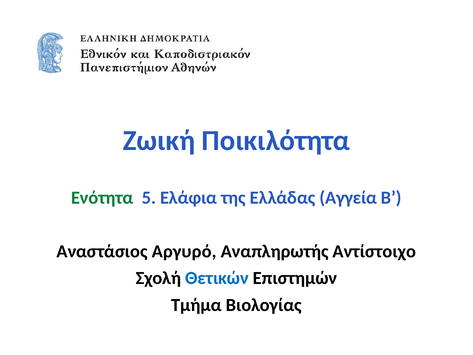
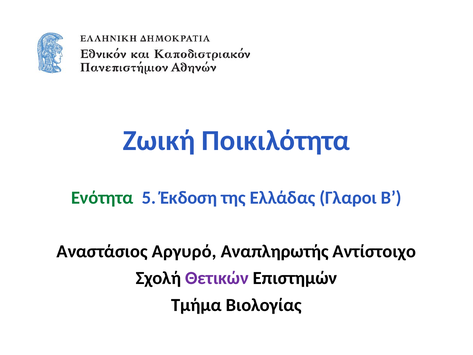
Ελάφια: Ελάφια -> Έκδοση (189, 198)
Αγγεία: Αγγεία -> Γλαροι (348, 198)
Θετικών colour: blue -> purple (217, 278)
